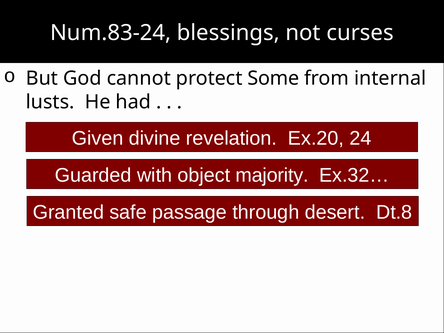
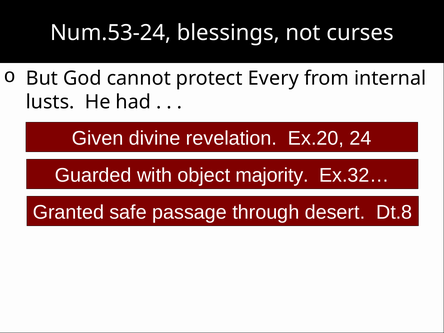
Num.83-24: Num.83-24 -> Num.53-24 (111, 33)
Some: Some -> Every (273, 78)
